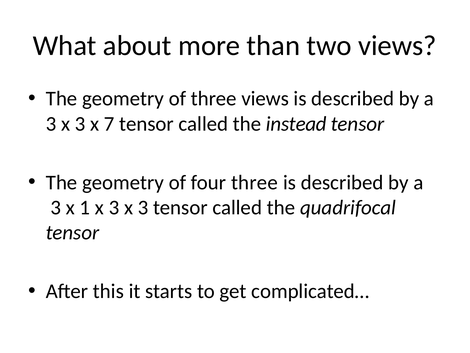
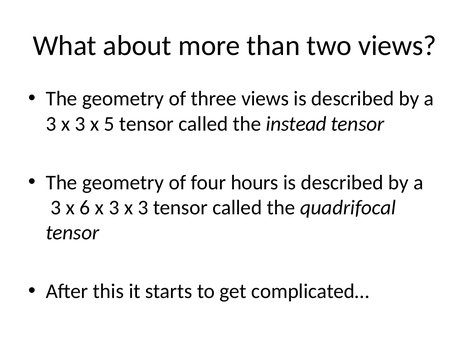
7: 7 -> 5 (109, 124)
four three: three -> hours (255, 182)
1: 1 -> 6 (85, 207)
